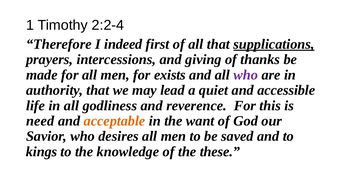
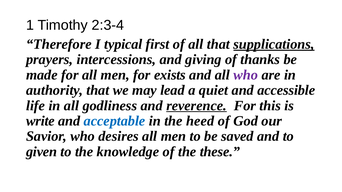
2:2-4: 2:2-4 -> 2:3-4 (108, 25)
indeed: indeed -> typical (123, 44)
reverence underline: none -> present (196, 106)
need: need -> write (40, 121)
acceptable colour: orange -> blue (115, 121)
want: want -> heed (200, 121)
kings: kings -> given (42, 152)
